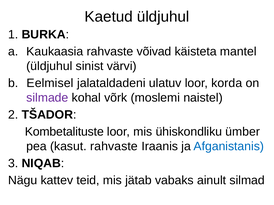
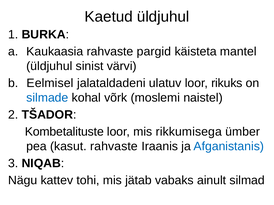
võivad: võivad -> pargid (154, 52)
korda: korda -> rikuks (227, 83)
silmade colour: purple -> blue (47, 98)
ühiskondliku: ühiskondliku -> rikkumisega (189, 132)
teid: teid -> tohi (88, 181)
